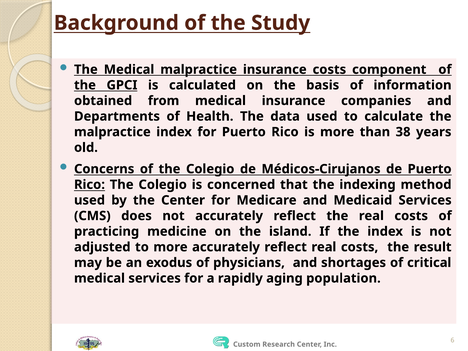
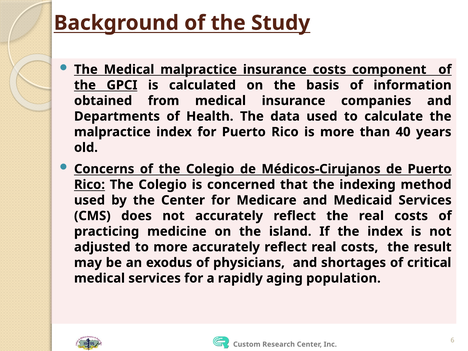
38: 38 -> 40 (403, 132)
